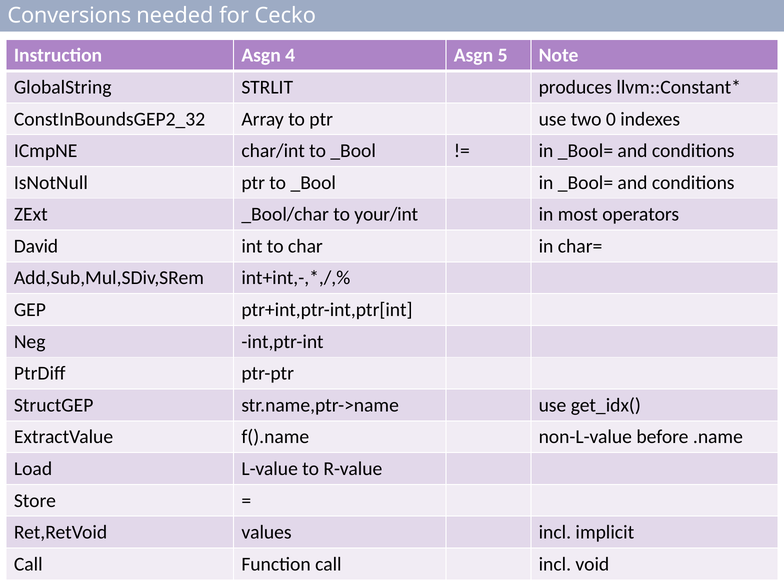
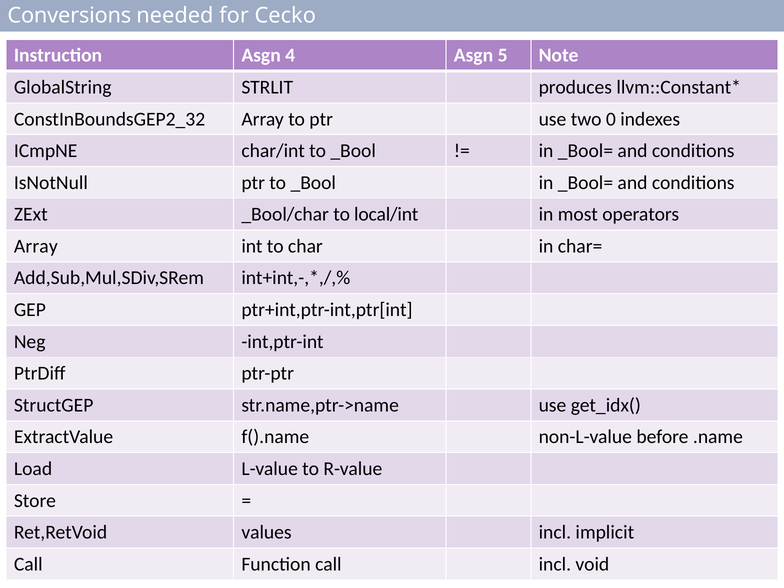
your/int: your/int -> local/int (386, 214)
David: David -> Array (36, 246)
